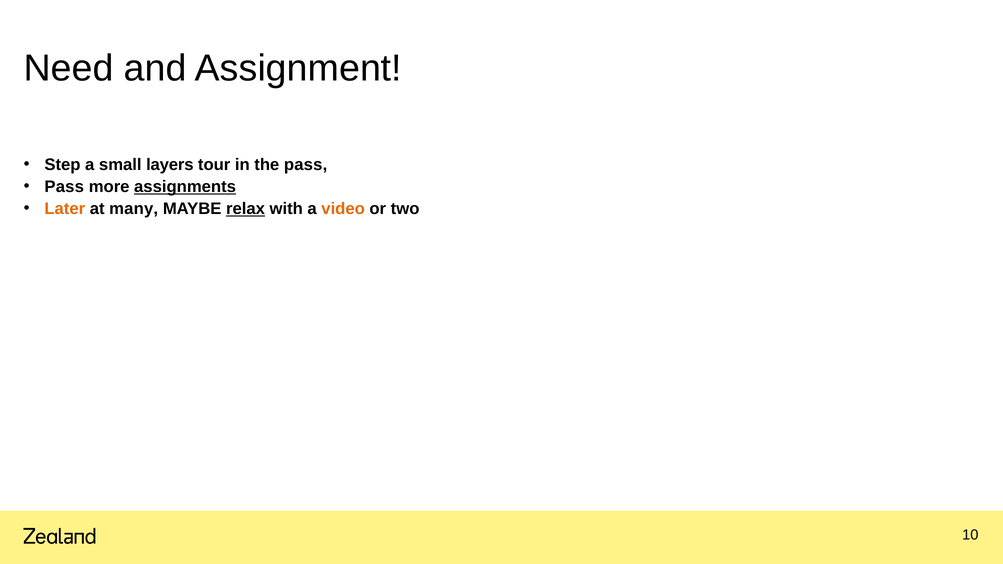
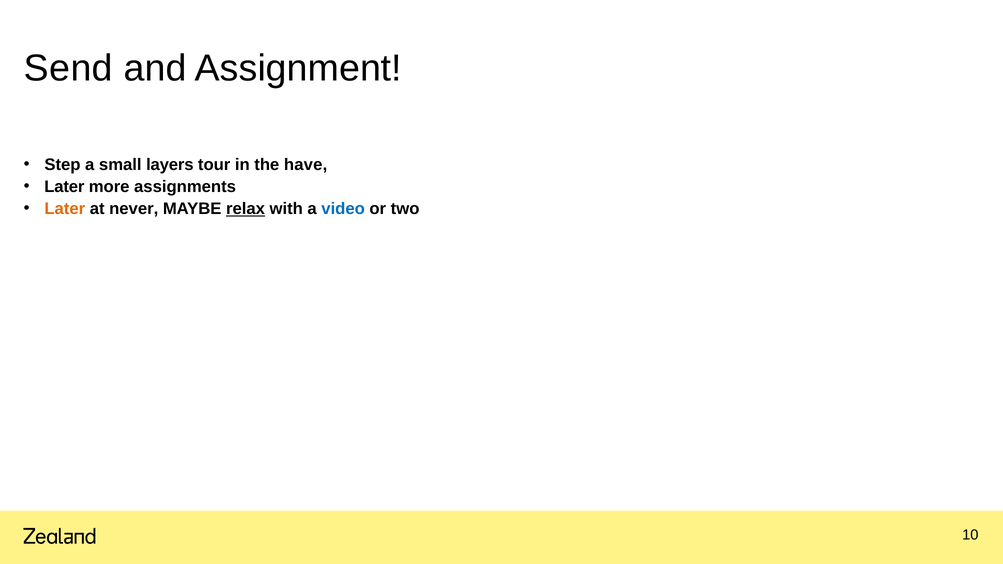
Need: Need -> Send (68, 68)
the pass: pass -> have (306, 165)
Pass: Pass -> Later (64, 187)
assignments underline: present -> none (185, 187)
many: many -> never (134, 209)
video colour: orange -> blue (343, 209)
